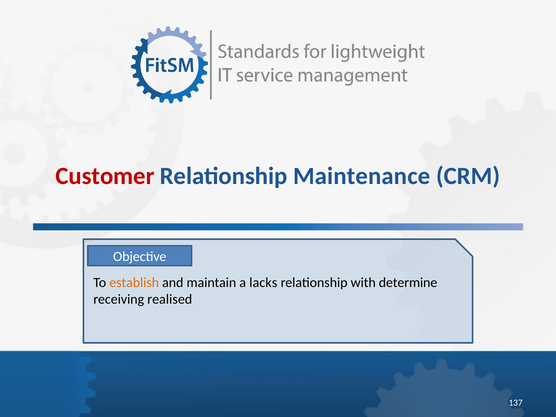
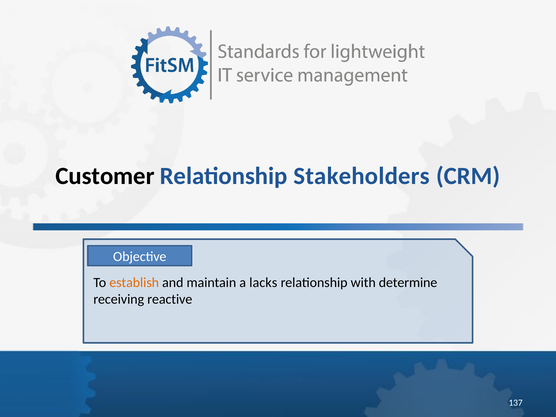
Customer colour: red -> black (105, 176)
Maintenance: Maintenance -> Stakeholders (362, 176)
realised: realised -> reactive (170, 299)
